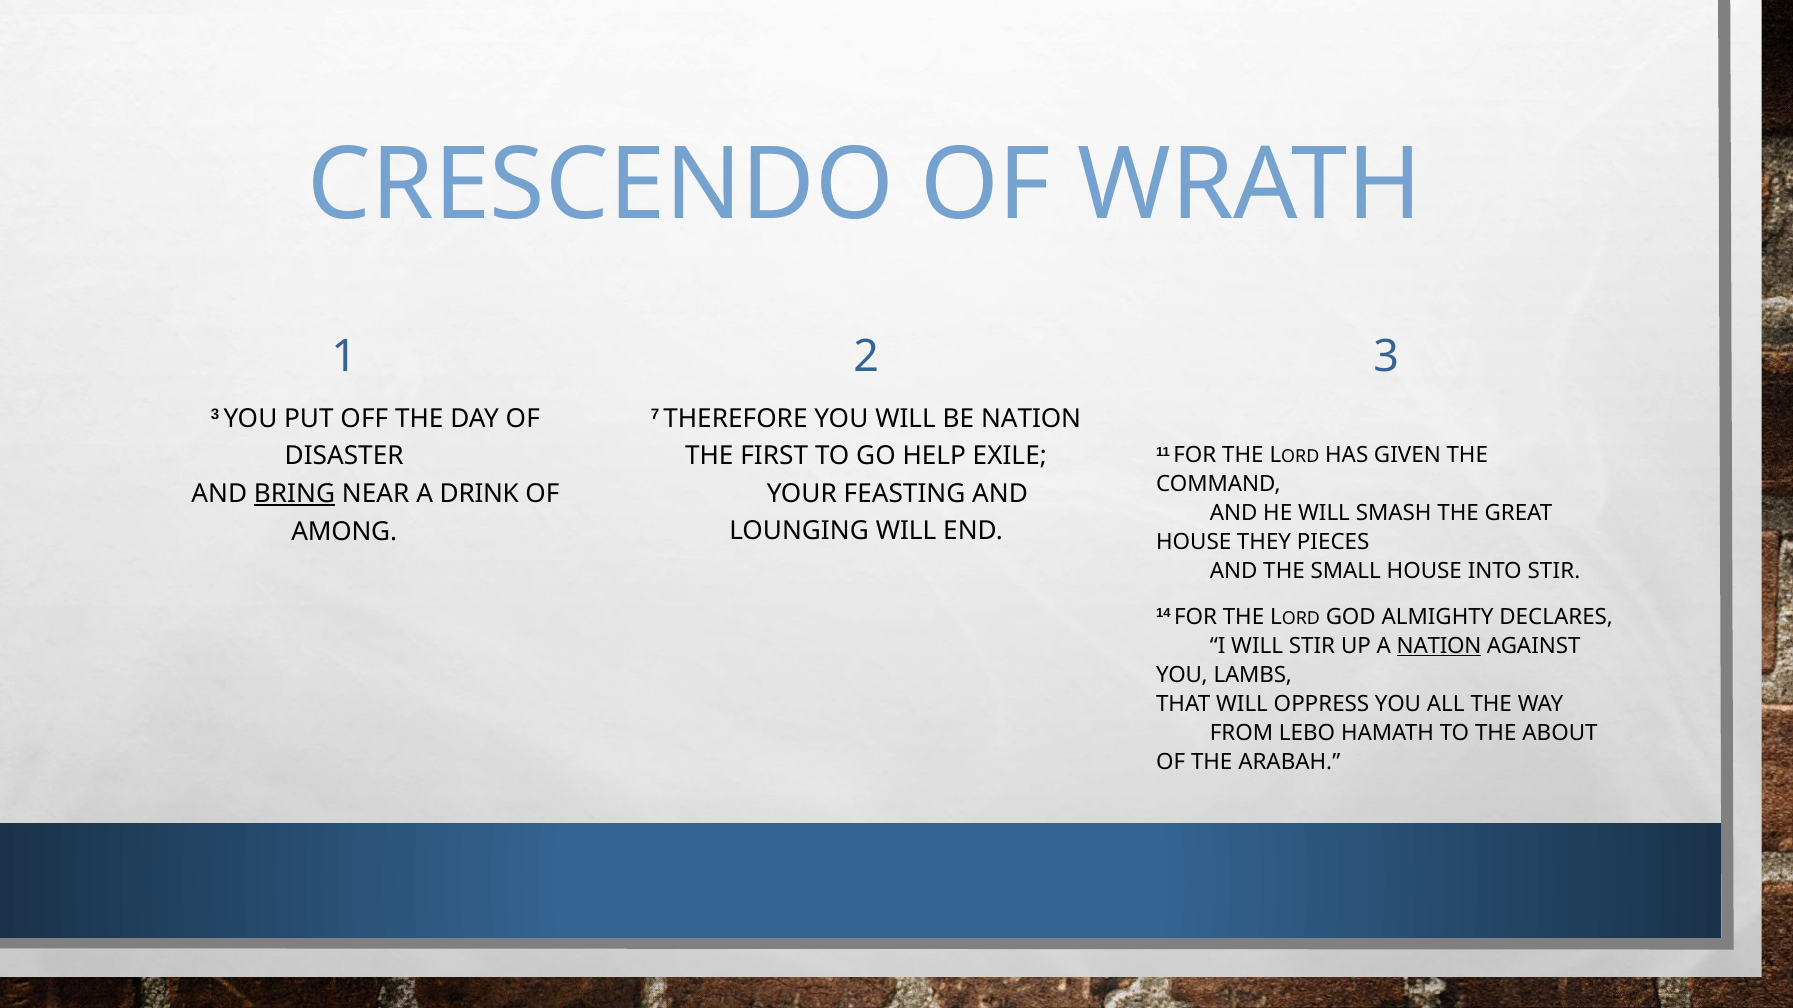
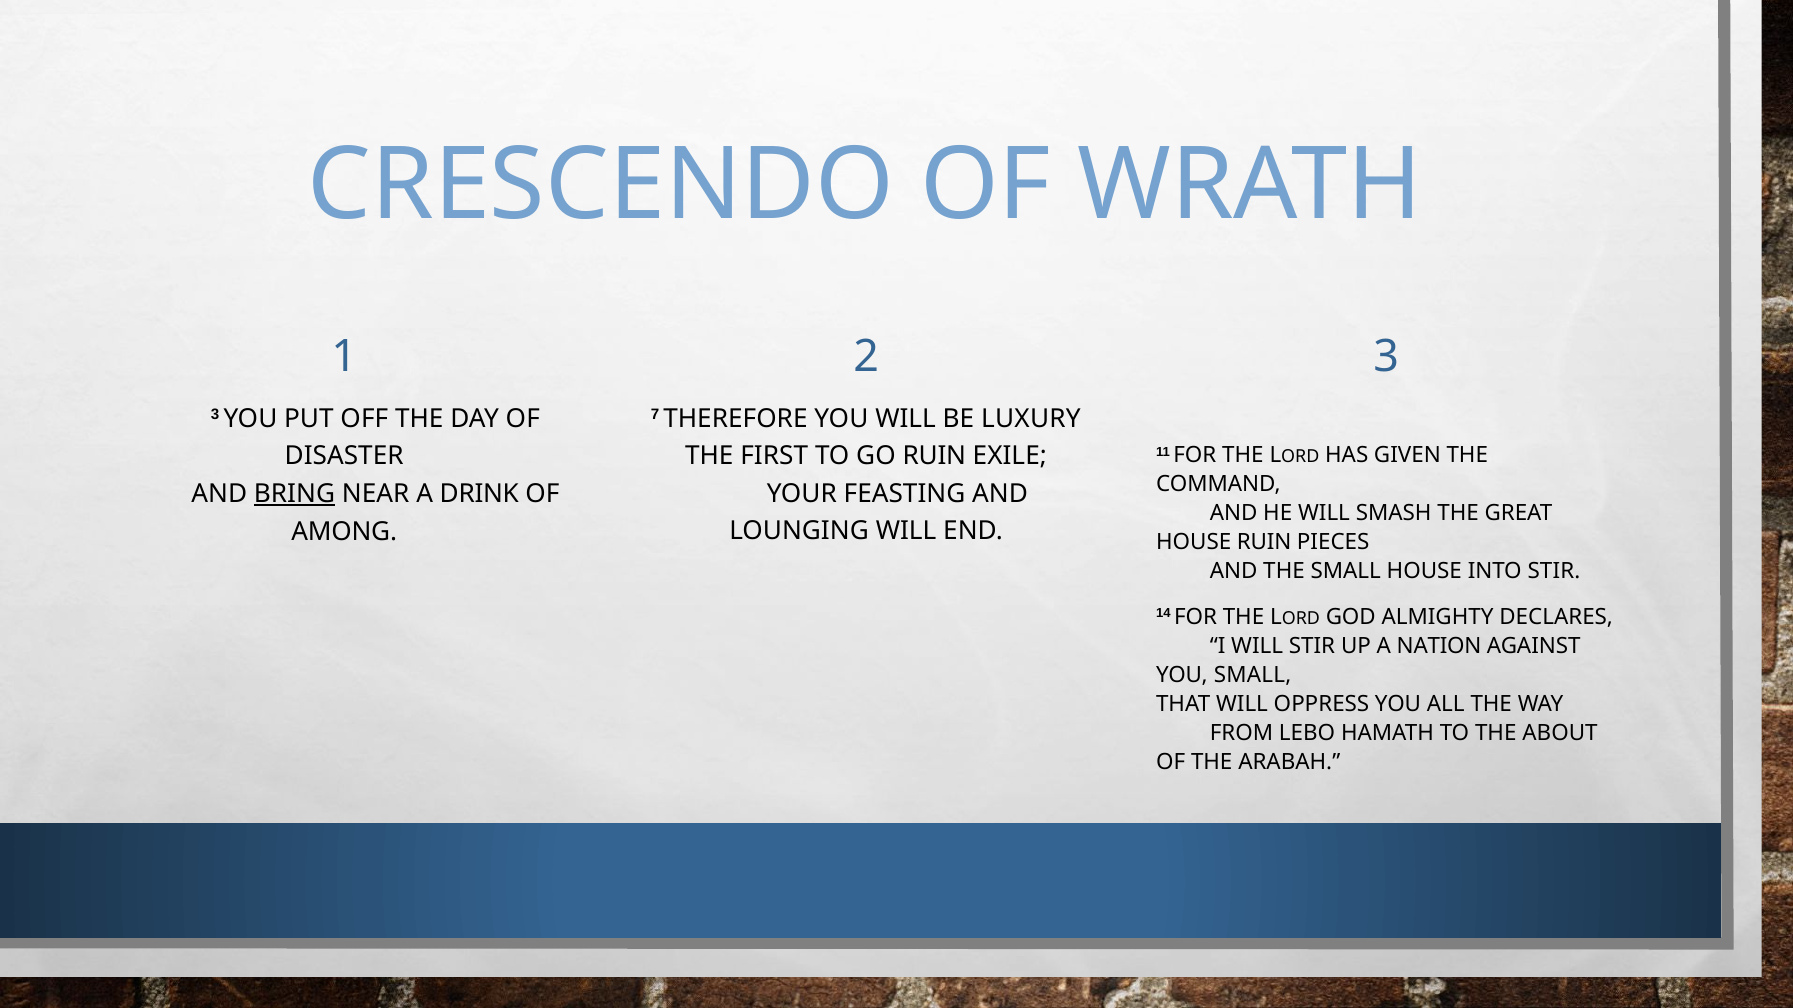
BE NATION: NATION -> LUXURY (1031, 419)
GO HELP: HELP -> RUIN (934, 456)
HOUSE THEY: THEY -> RUIN (1264, 543)
NATION underline: present -> none (1439, 647)
YOU LAMBS: LAMBS -> SMALL (1253, 676)
